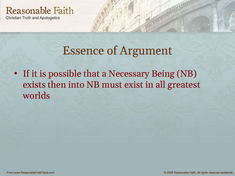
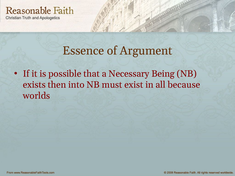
greatest: greatest -> because (184, 85)
